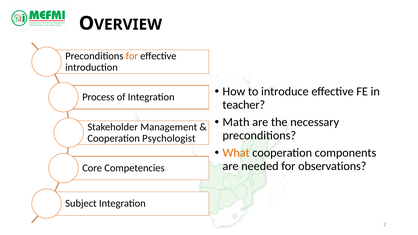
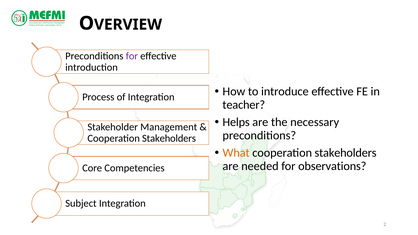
for colour: orange -> purple (132, 56)
Math: Math -> Helps (236, 122)
Psychologist: Psychologist -> Stakeholders (169, 138)
components: components -> stakeholders (346, 153)
